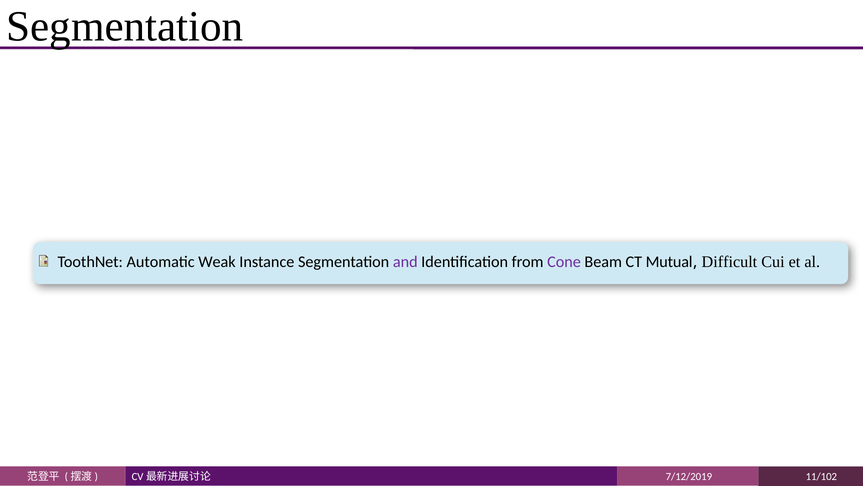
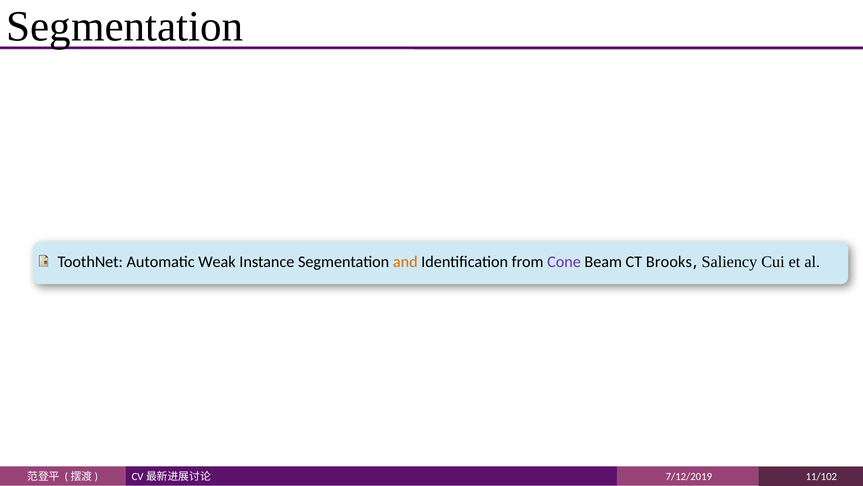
and colour: purple -> orange (405, 262)
Mutual: Mutual -> Brooks (669, 262)
Difficult: Difficult -> Saliency (729, 262)
